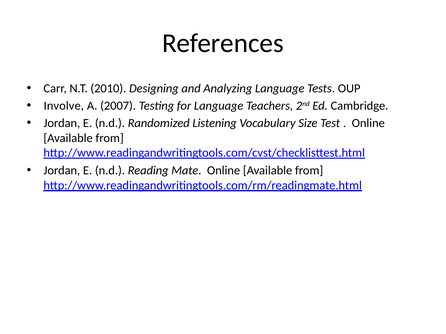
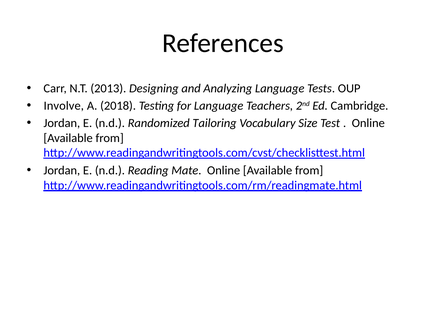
2010: 2010 -> 2013 (108, 89)
2007: 2007 -> 2018 (118, 106)
Listening: Listening -> Tailoring (215, 123)
